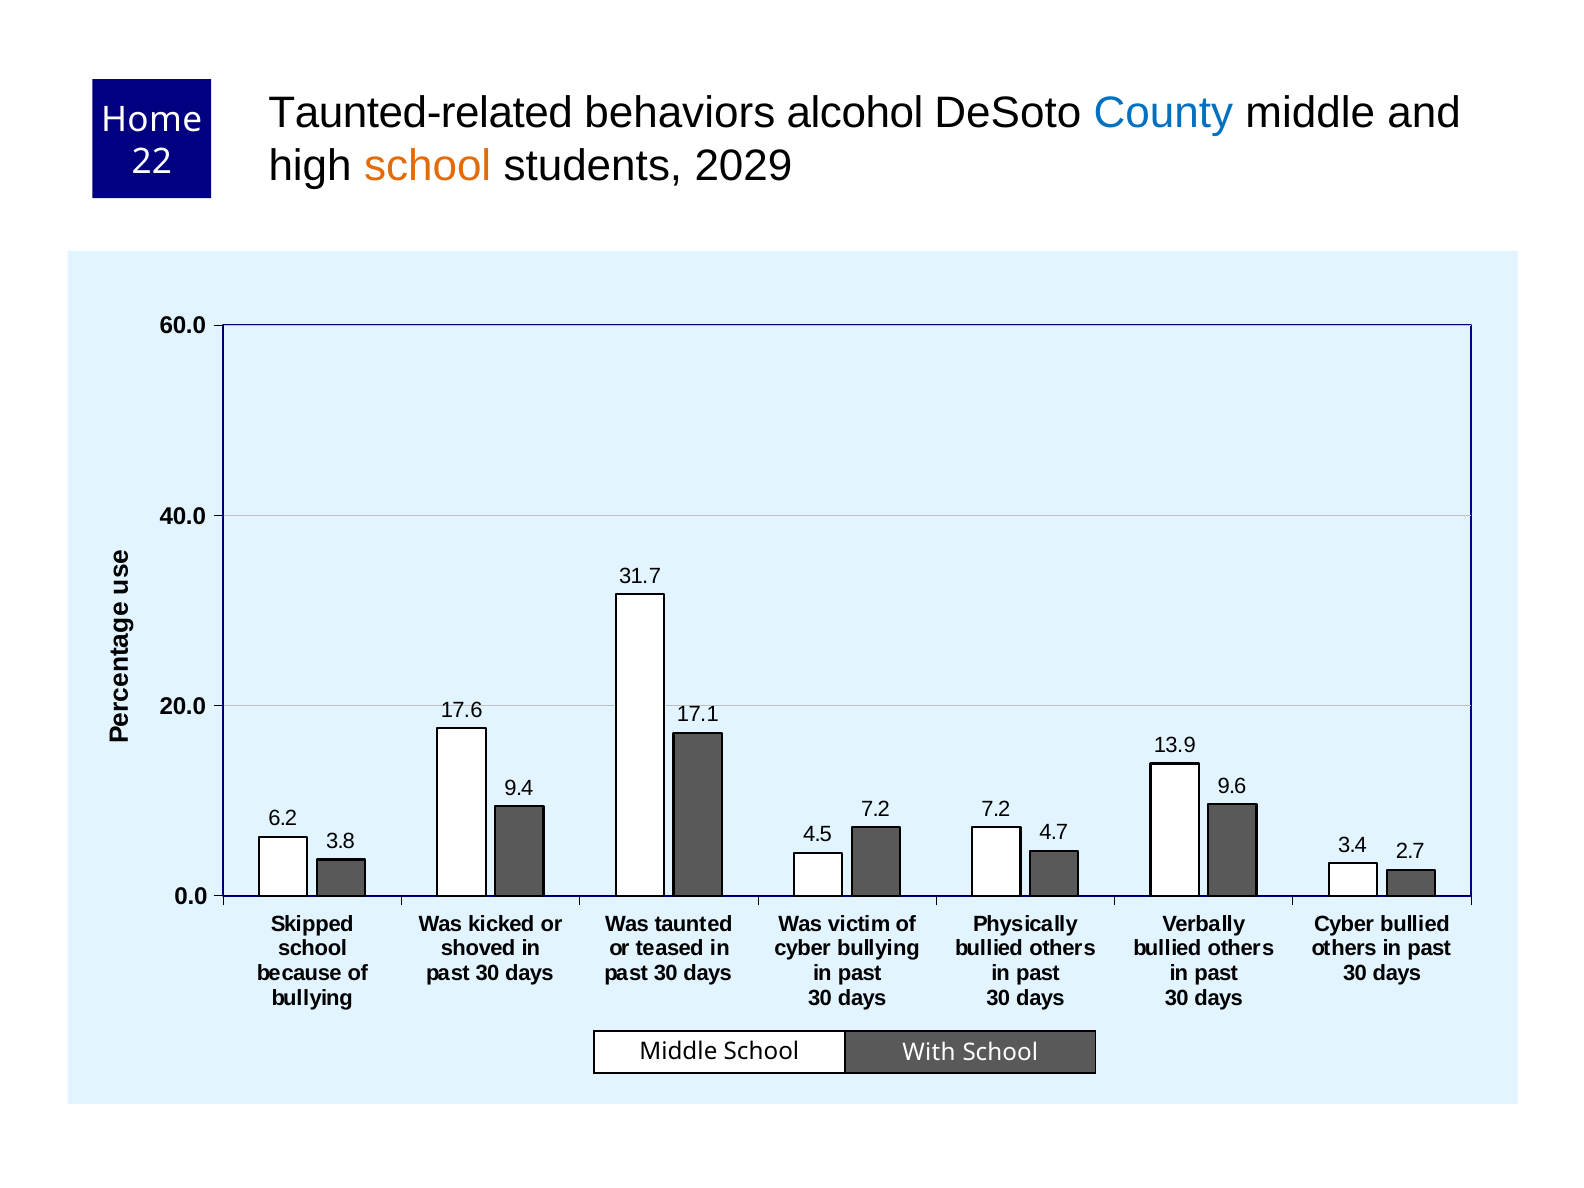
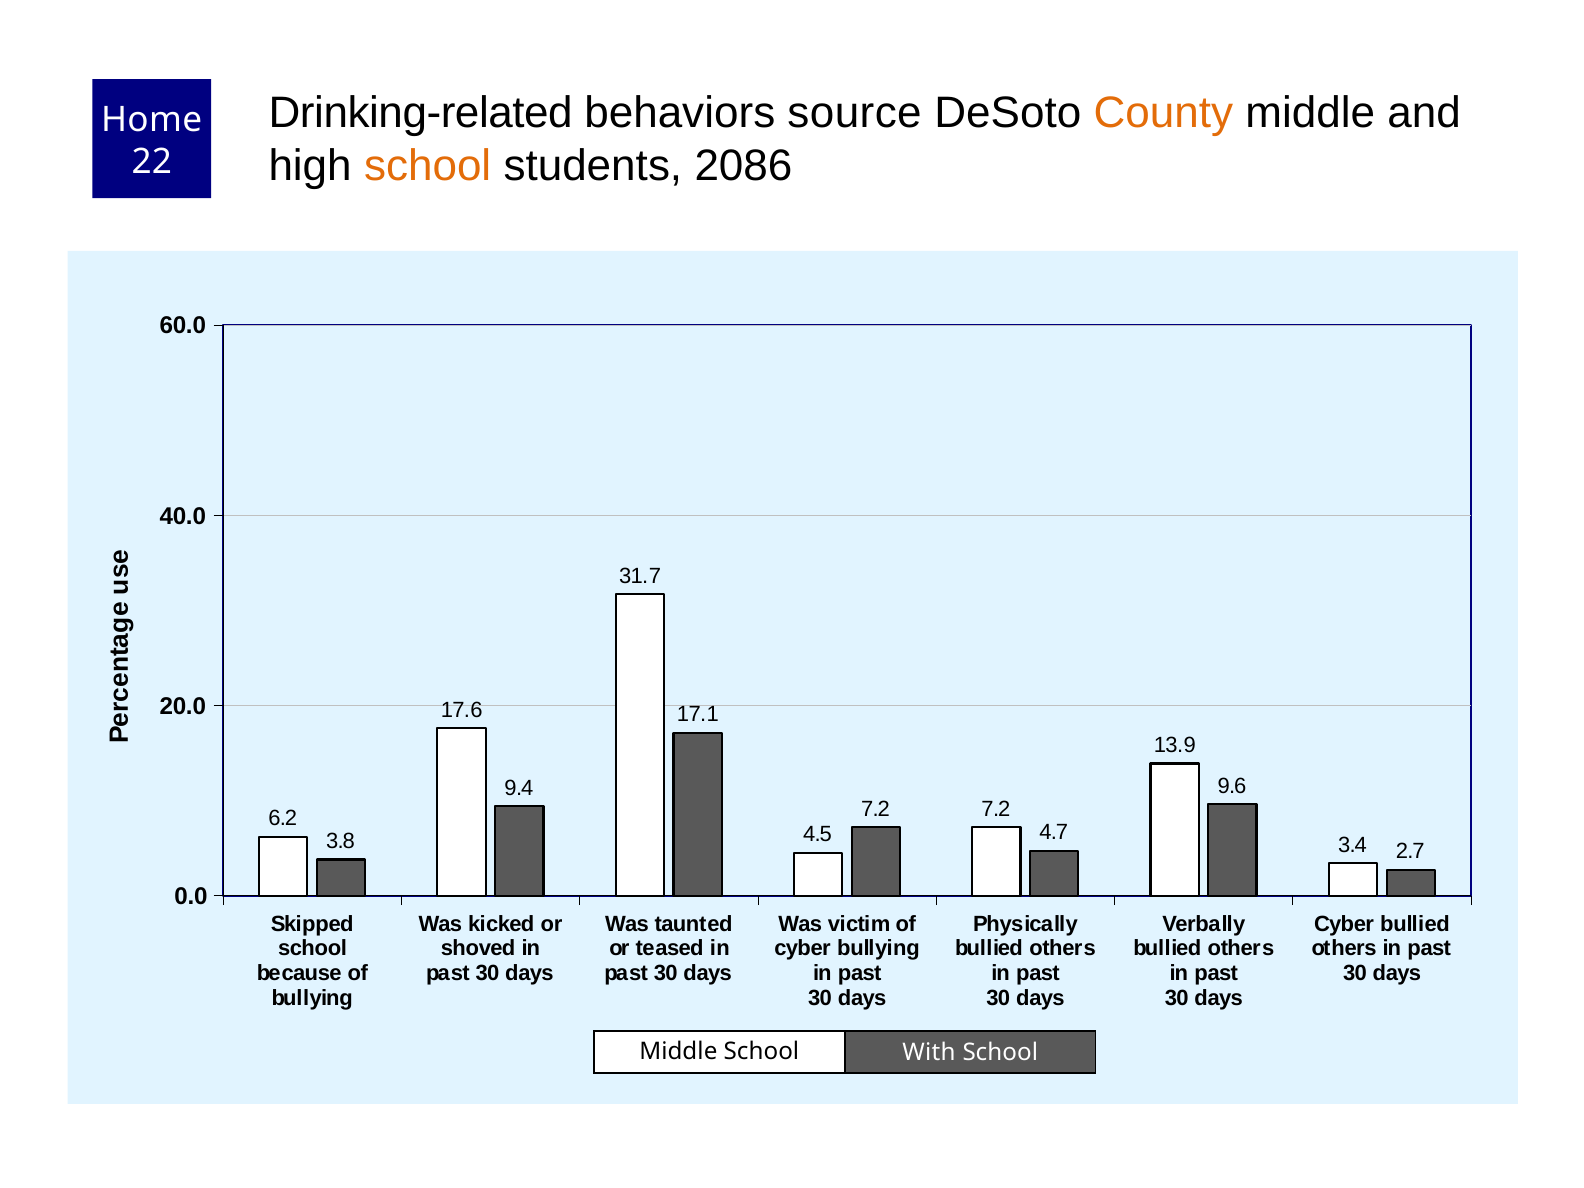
Taunted-related: Taunted-related -> Drinking-related (421, 113)
alcohol: alcohol -> source (855, 113)
County colour: blue -> orange (1163, 113)
2029: 2029 -> 2086 (743, 166)
